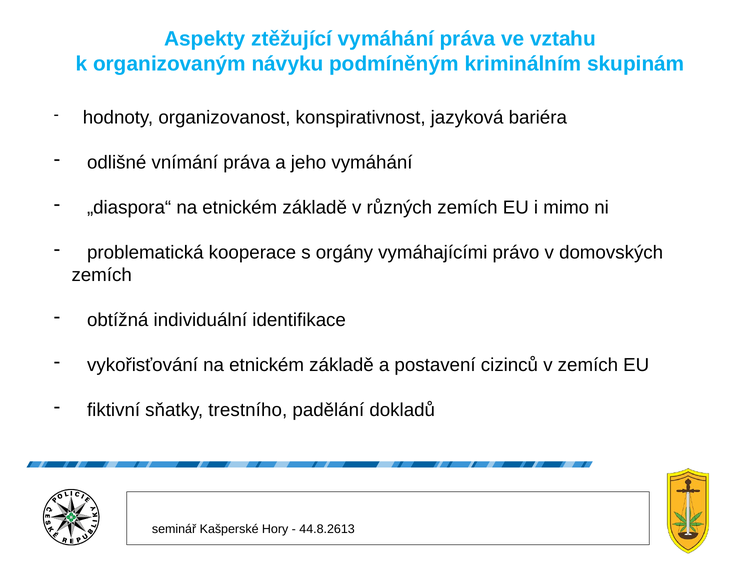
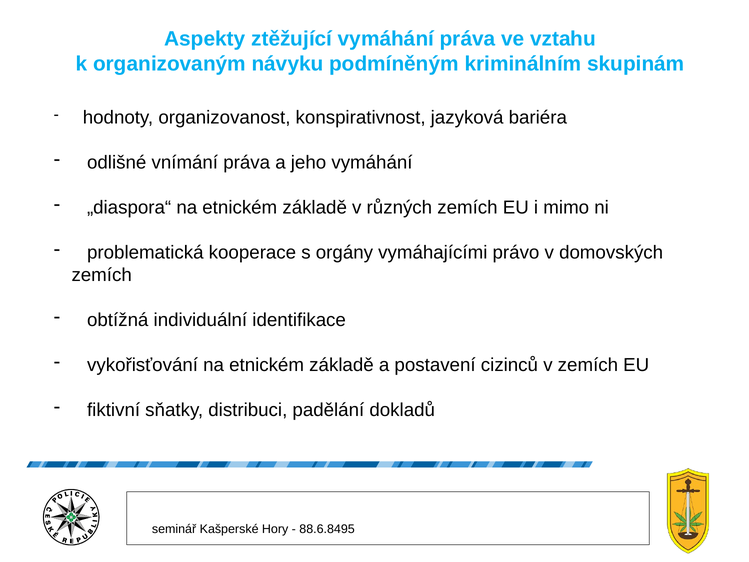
trestního: trestního -> distribuci (248, 410)
44.8.2613: 44.8.2613 -> 88.6.8495 (327, 529)
